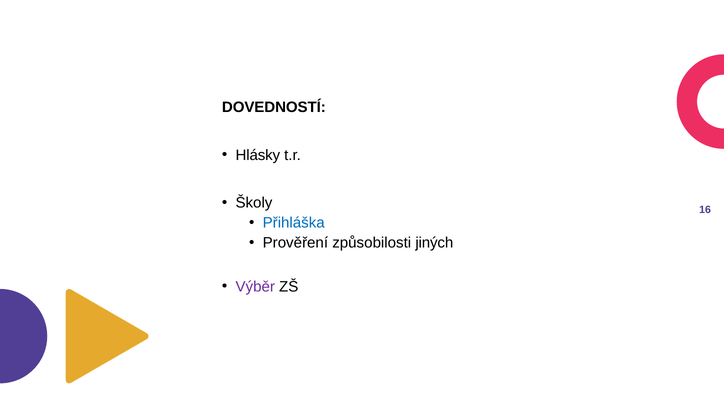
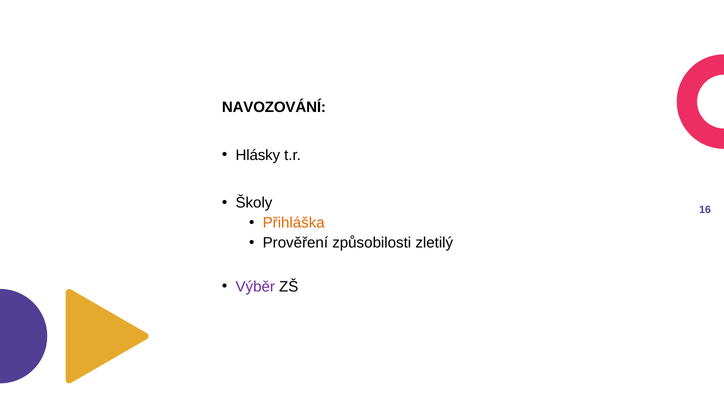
DOVEDNOSTÍ: DOVEDNOSTÍ -> NAVOZOVÁNÍ (274, 107)
Přihláška colour: blue -> orange (294, 223)
jiných: jiných -> zletilý (434, 243)
